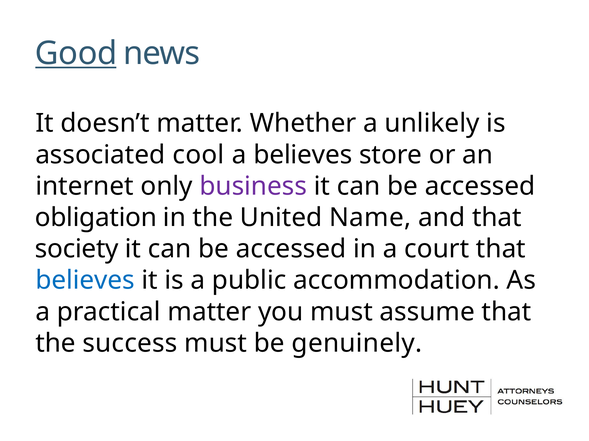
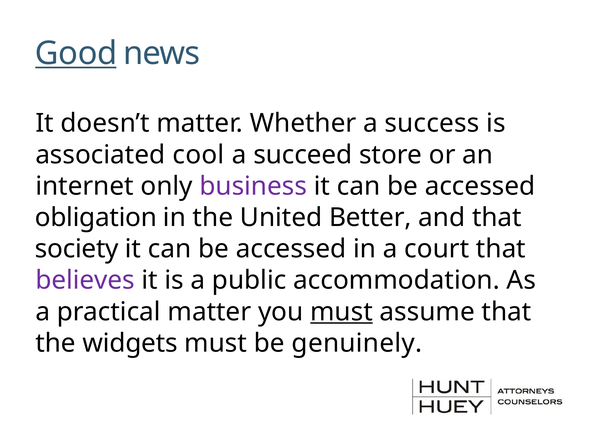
unlikely: unlikely -> success (432, 124)
a believes: believes -> succeed (303, 155)
Name: Name -> Better (370, 218)
believes colour: blue -> purple (85, 281)
must underline: none -> present (341, 312)
success: success -> widgets (130, 344)
